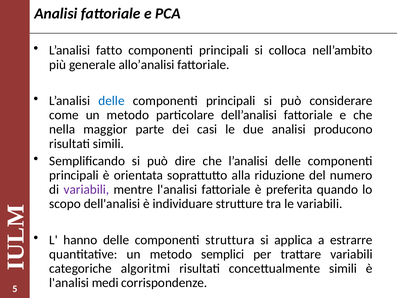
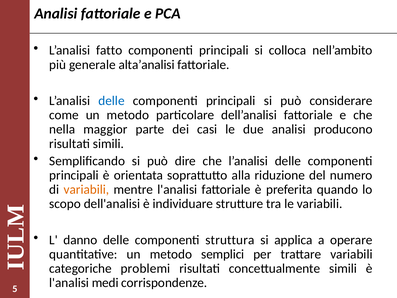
allo’analisi: allo’analisi -> alta’analisi (147, 65)
variabili colour: purple -> orange (86, 189)
hanno: hanno -> danno (80, 240)
estrarre: estrarre -> operare (351, 240)
algoritmi: algoritmi -> problemi (145, 268)
